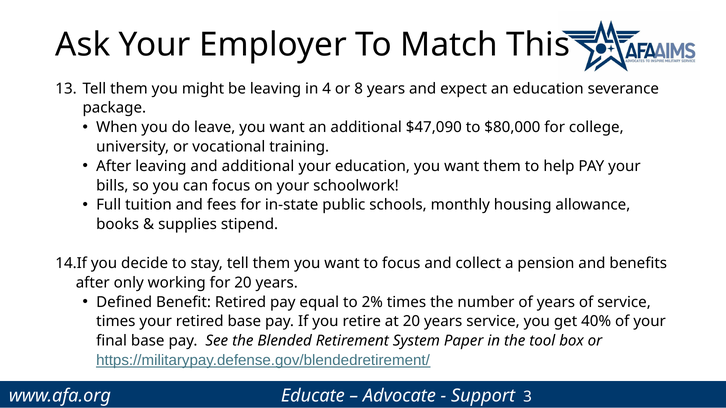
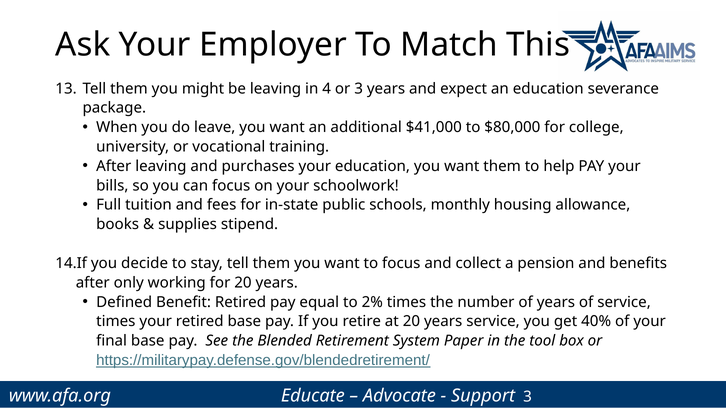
or 8: 8 -> 3 (359, 89)
$47,090: $47,090 -> $41,000 (434, 128)
and additional: additional -> purchases (258, 166)
